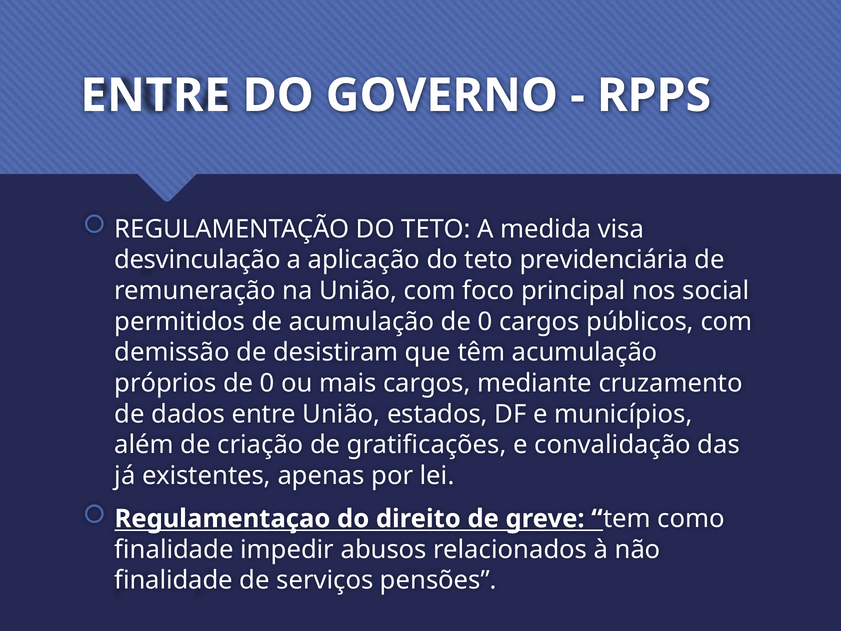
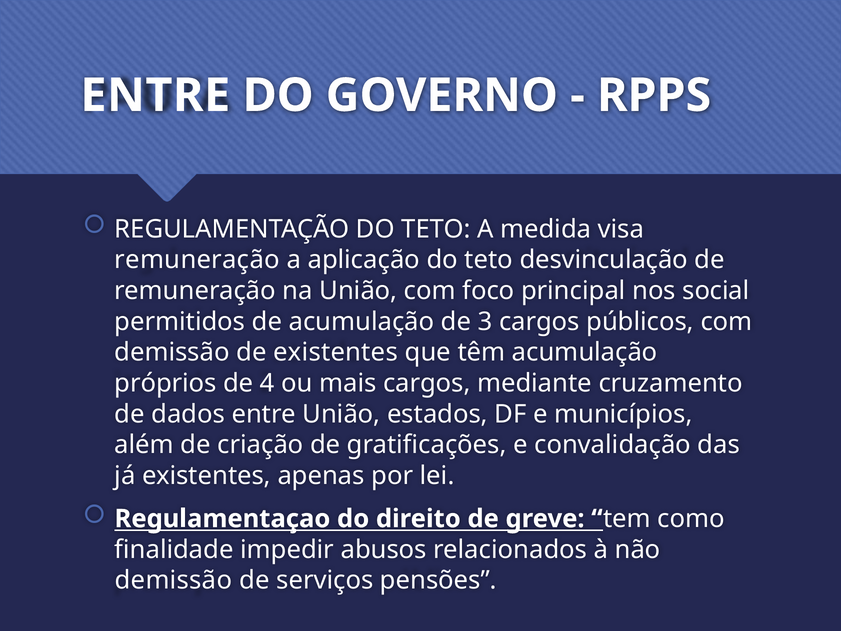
desvinculação: desvinculação -> remuneração (197, 260)
previdenciária: previdenciária -> desvinculação (604, 260)
acumulação de 0: 0 -> 3 (485, 321)
de desistiram: desistiram -> existentes (336, 352)
0: 0 -> 4 (267, 383)
finalidade: finalidade -> demissão (174, 580)
